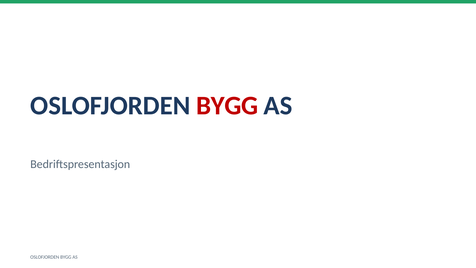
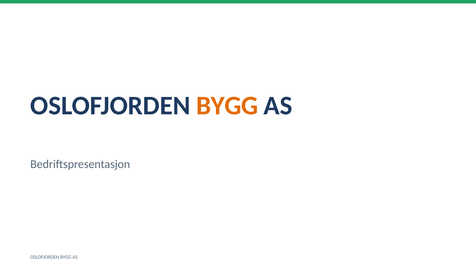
BYGG colour: red -> orange (227, 106)
